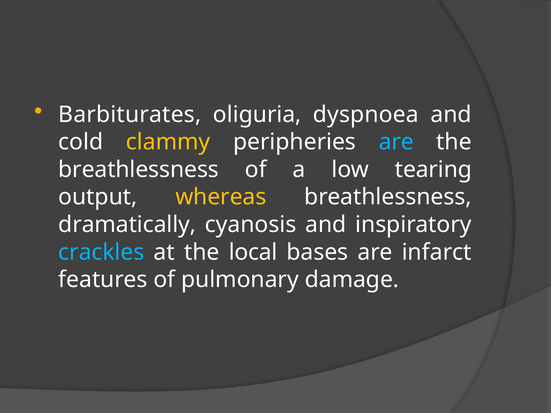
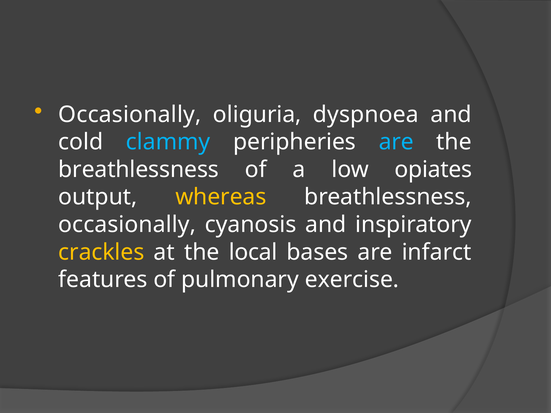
Barbiturates: Barbiturates -> Occasionally (130, 115)
clammy colour: yellow -> light blue (168, 142)
tearing: tearing -> opiates (433, 170)
dramatically: dramatically -> occasionally (127, 225)
crackles colour: light blue -> yellow (101, 252)
damage: damage -> exercise (352, 280)
